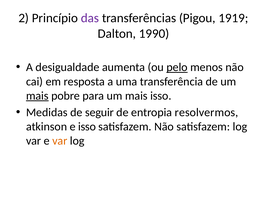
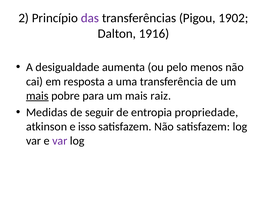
1919: 1919 -> 1902 (233, 18)
1990: 1990 -> 1916 (154, 34)
pelo underline: present -> none (177, 67)
mais isso: isso -> raiz (161, 96)
resolvermos: resolvermos -> propriedade (207, 112)
var colour: orange -> purple (60, 141)
